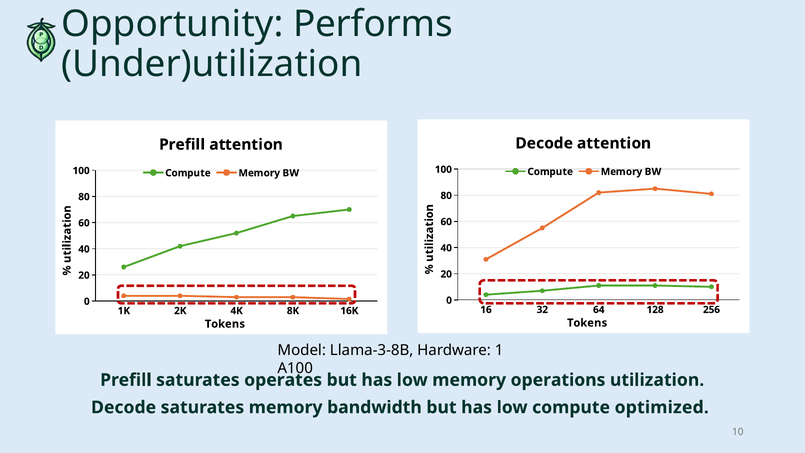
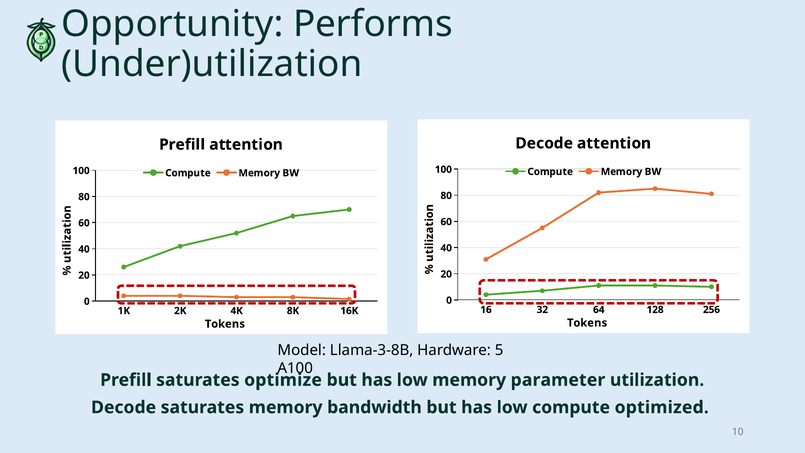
1: 1 -> 5 (499, 350)
operates: operates -> optimize (283, 380)
operations: operations -> parameter (558, 380)
